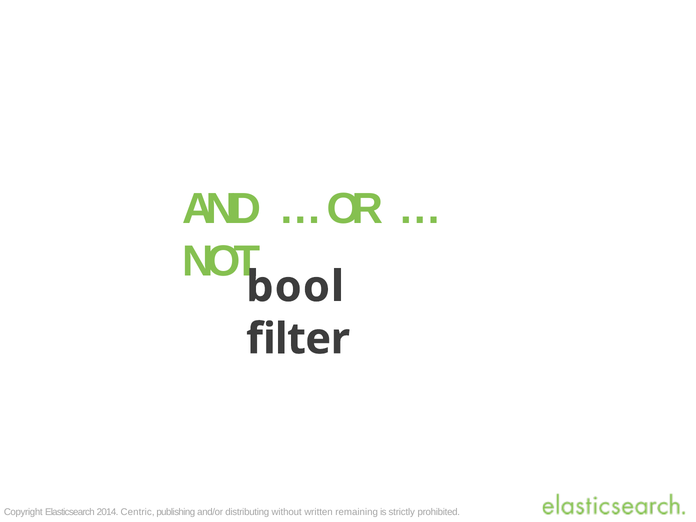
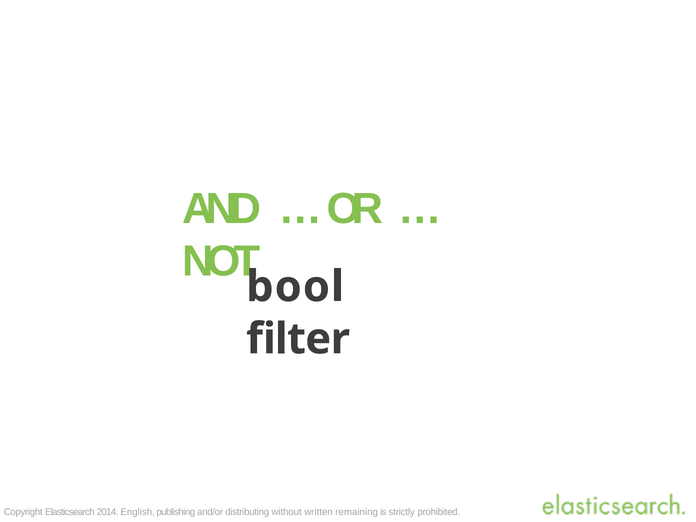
Centric: Centric -> English (138, 512)
